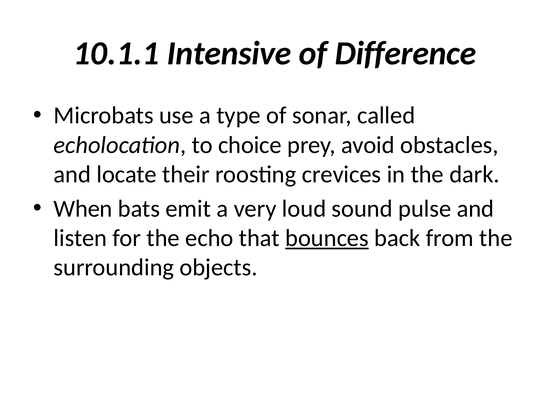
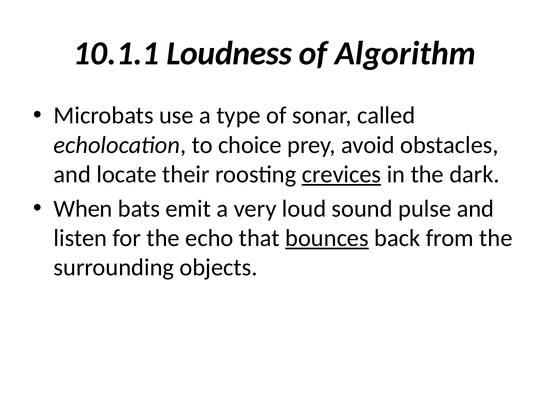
Intensive: Intensive -> Loudness (229, 53)
Difference: Difference -> Algorithm (405, 53)
crevices underline: none -> present (341, 174)
